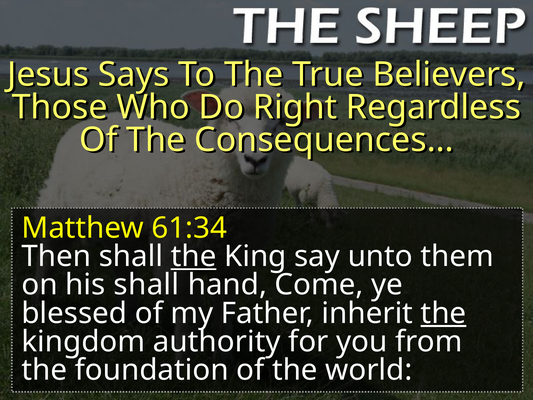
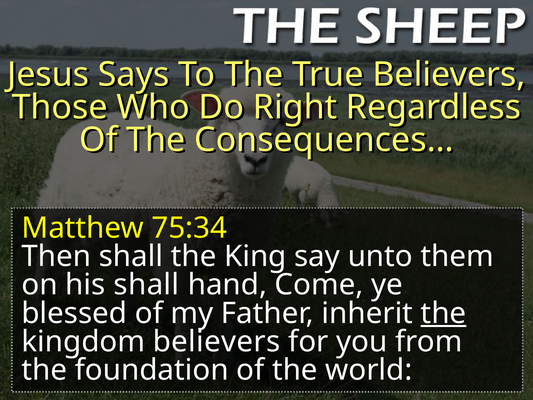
61:34: 61:34 -> 75:34 (189, 228)
the underline: present -> none (194, 256)
kingdom authority: authority -> believers (217, 341)
